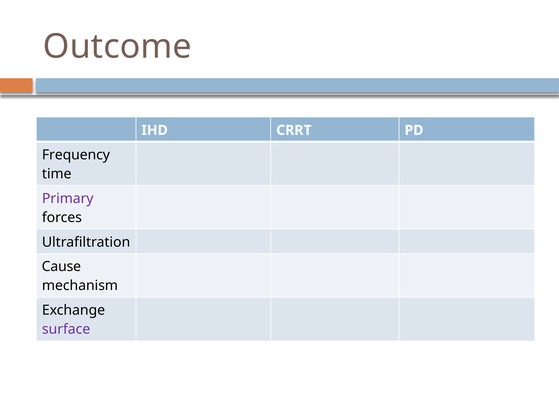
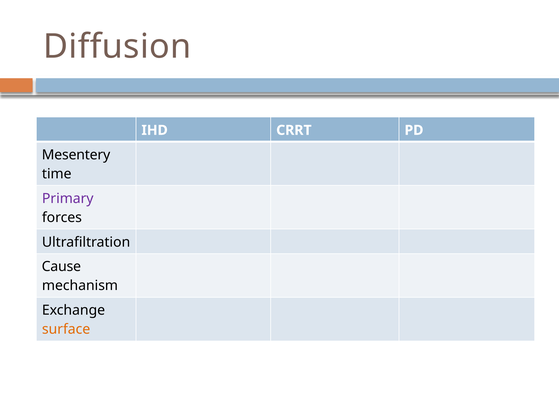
Outcome: Outcome -> Diffusion (117, 47)
Frequency: Frequency -> Mesentery (76, 155)
surface colour: purple -> orange (66, 330)
